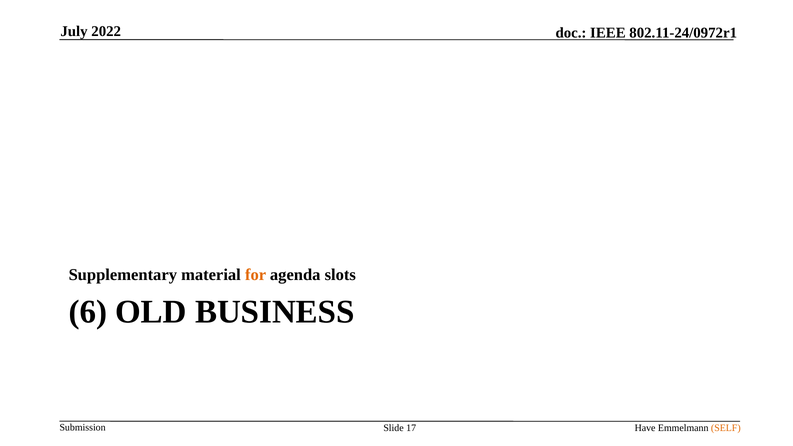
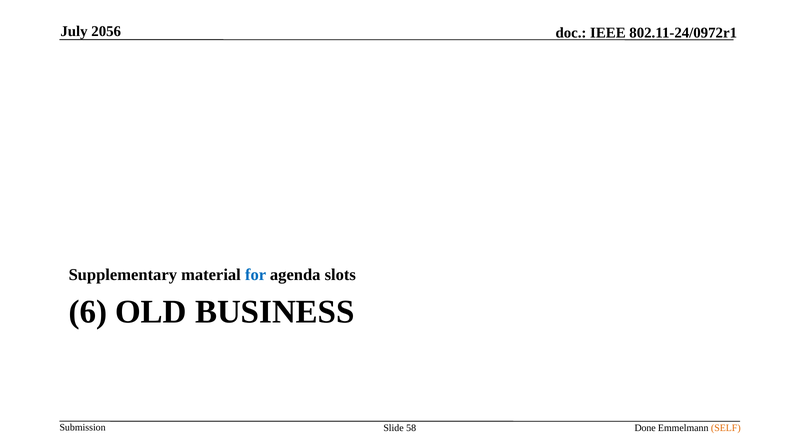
2022: 2022 -> 2056 (106, 32)
for colour: orange -> blue (256, 275)
17: 17 -> 58 (411, 428)
Have: Have -> Done (645, 428)
